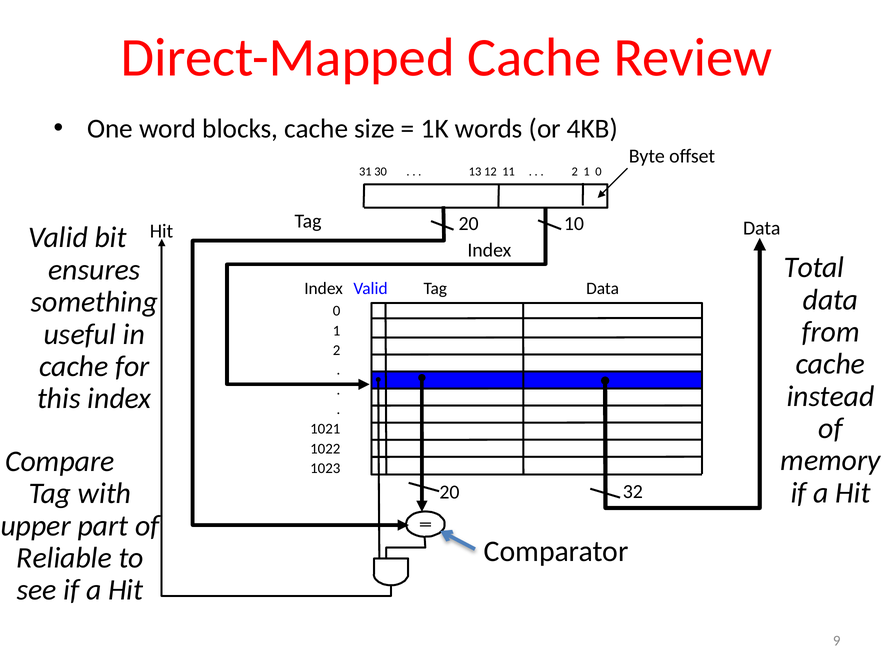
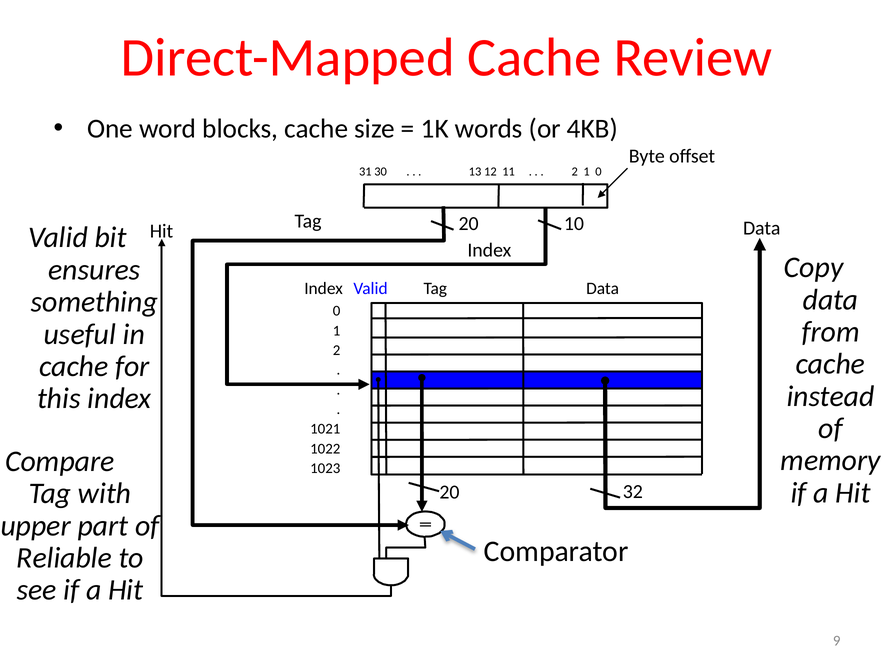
Total: Total -> Copy (814, 267)
